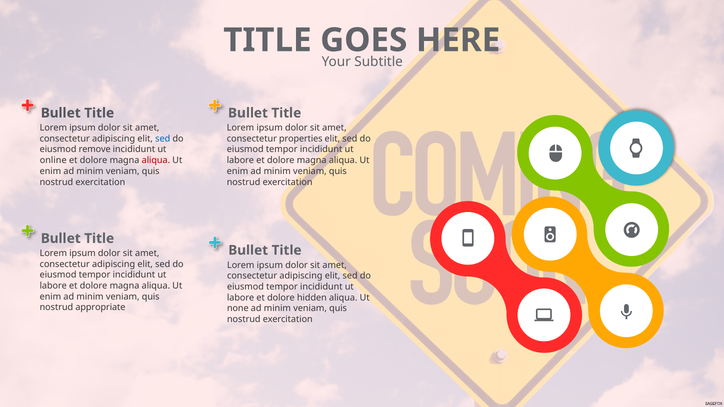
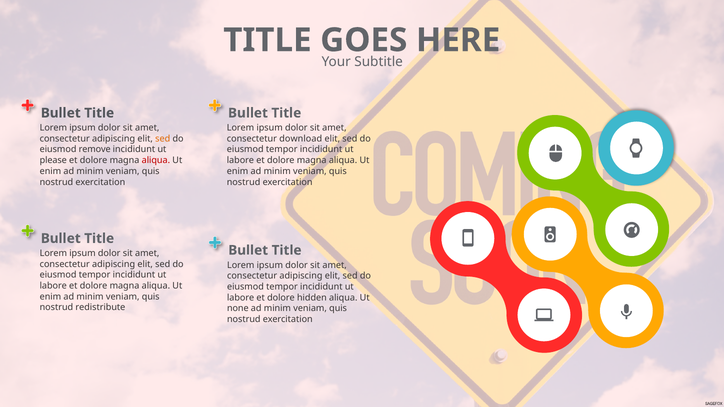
sed colour: blue -> orange (163, 139)
properties: properties -> download (301, 139)
online: online -> please (53, 160)
appropriate: appropriate -> redistribute (100, 308)
